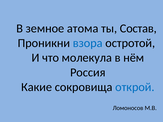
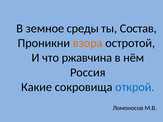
атома: атома -> среды (83, 28)
взора colour: blue -> orange (88, 43)
молекула: молекула -> ржавчина (87, 58)
